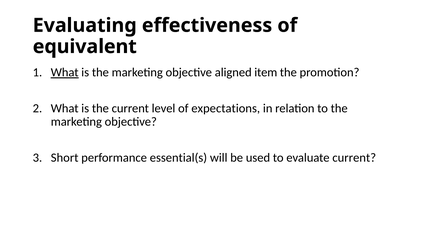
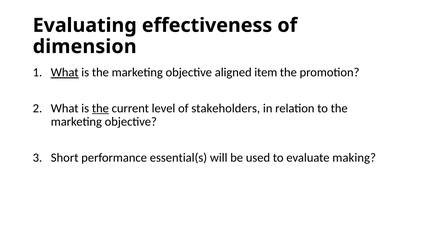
equivalent: equivalent -> dimension (85, 47)
the underline: none -> present (100, 109)
expectations: expectations -> stakeholders (226, 109)
evaluate current: current -> making (354, 158)
